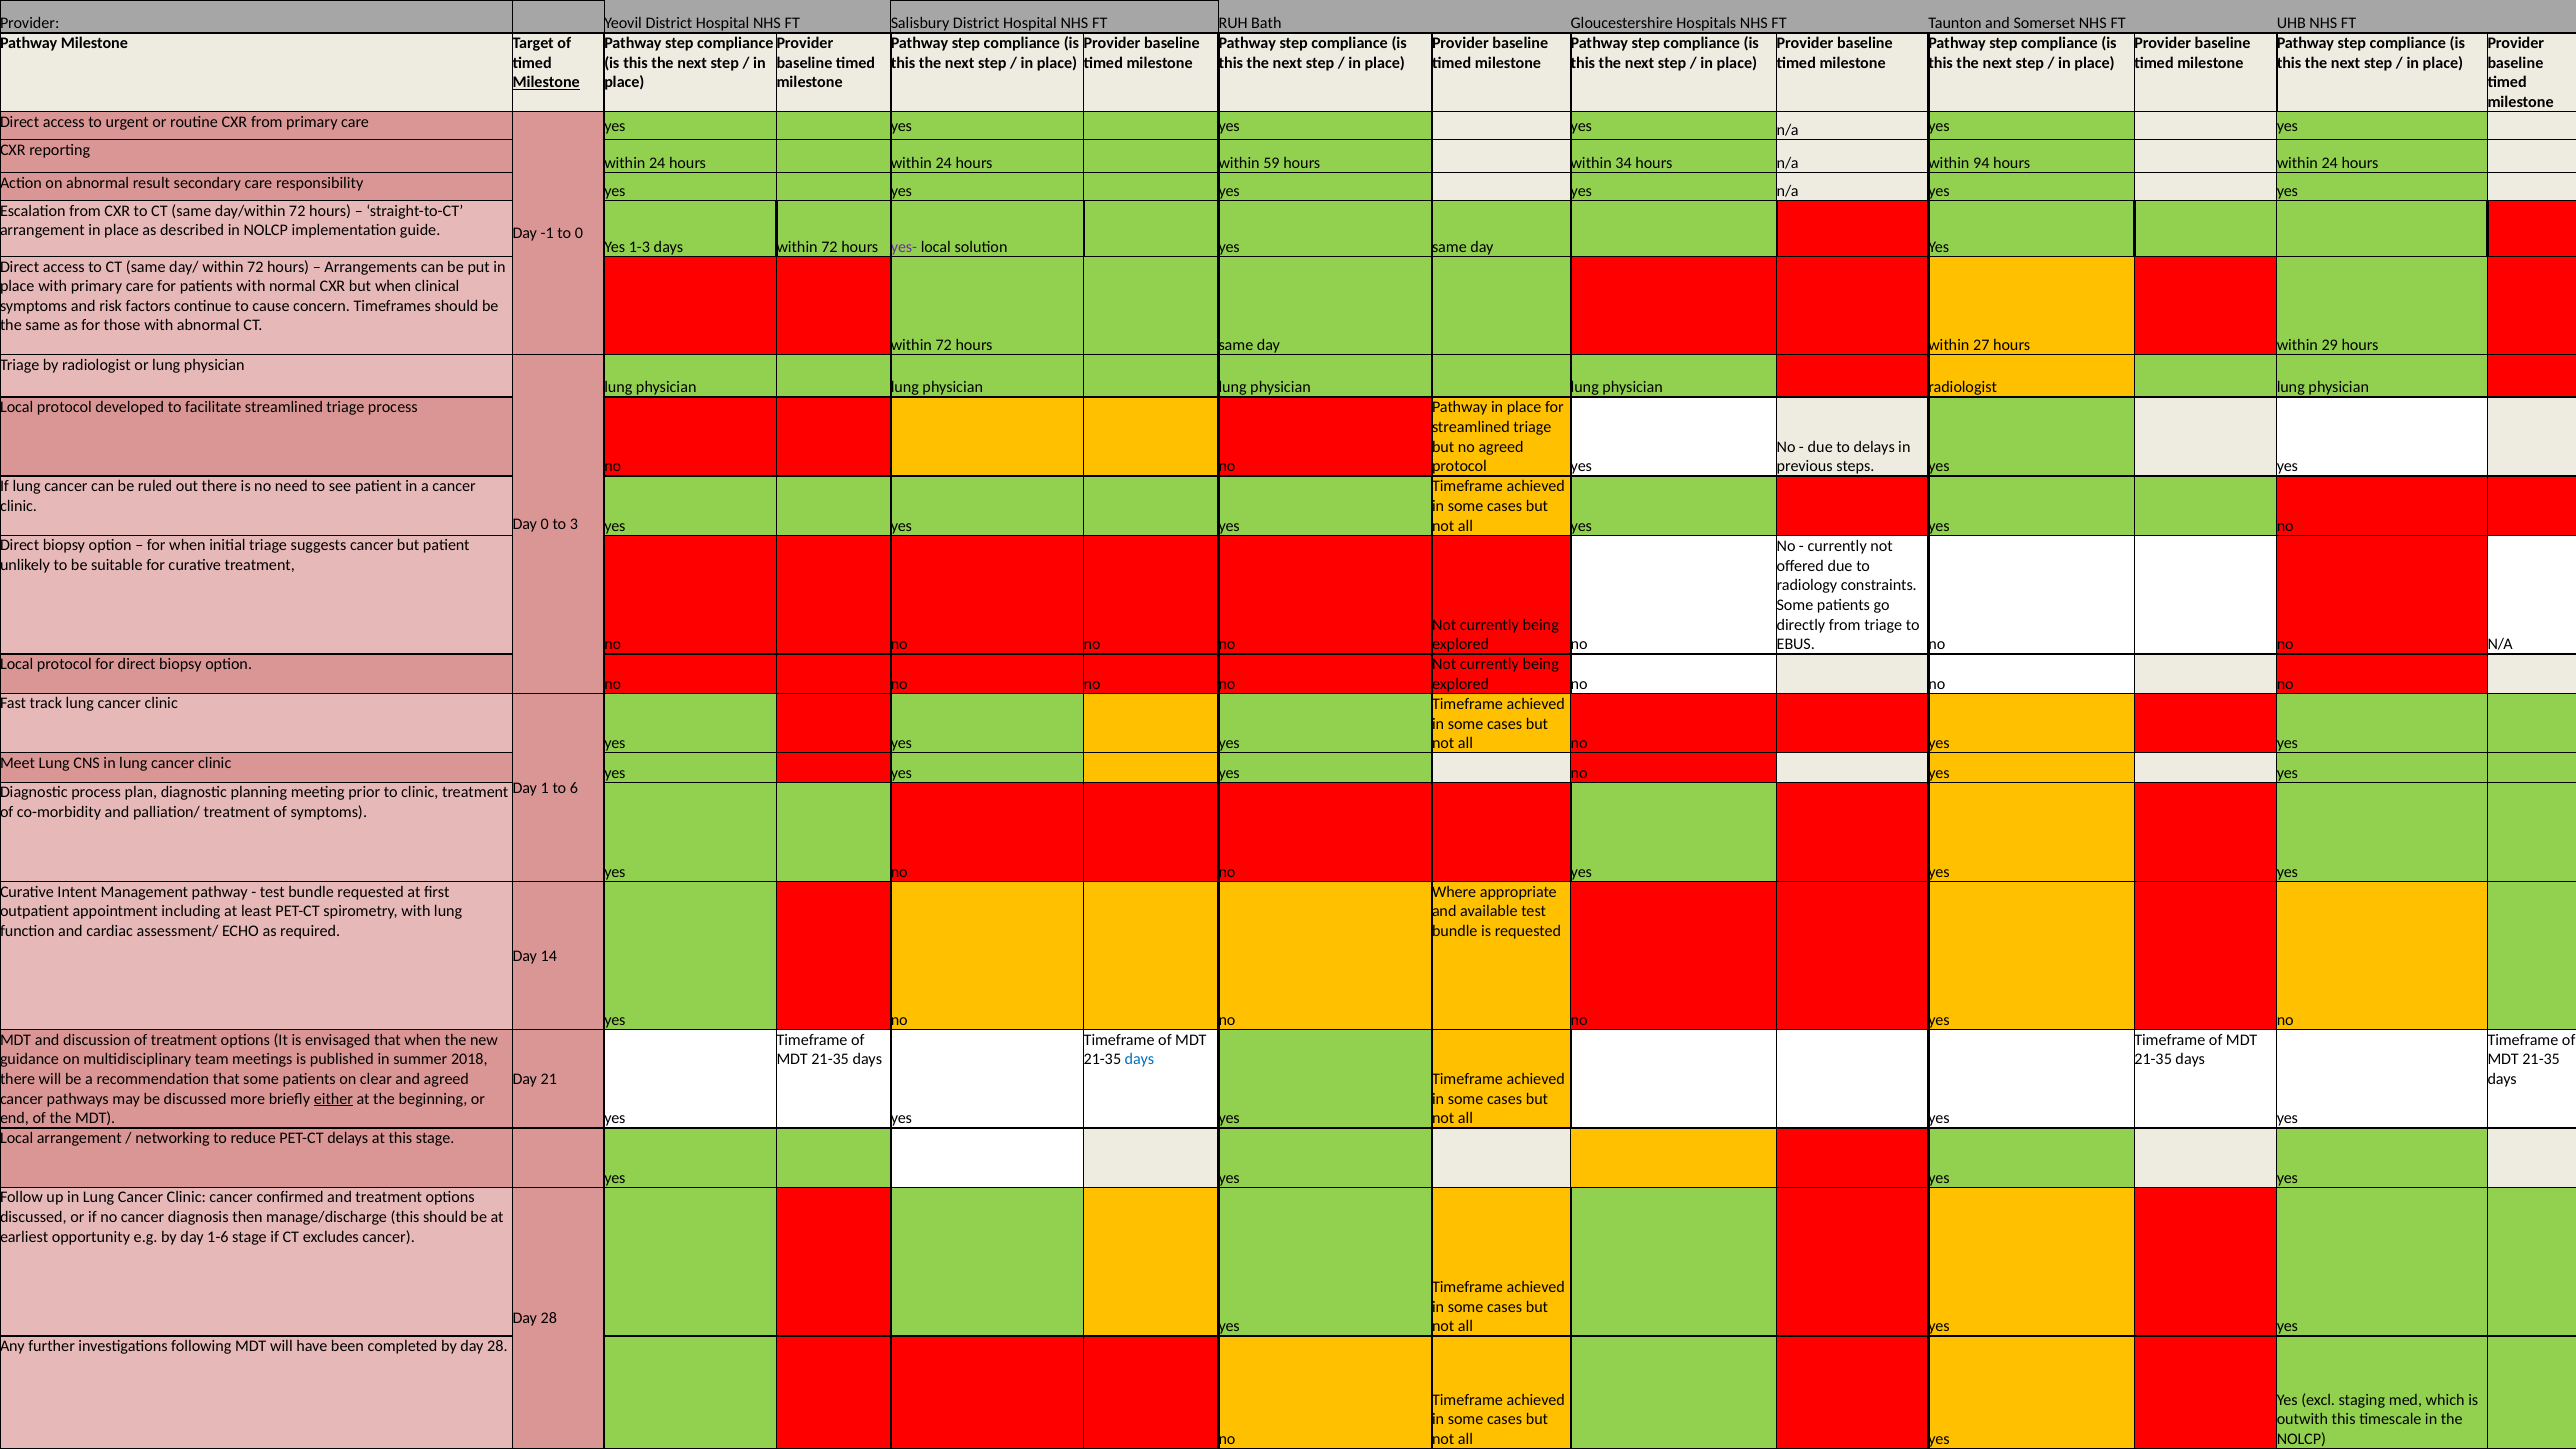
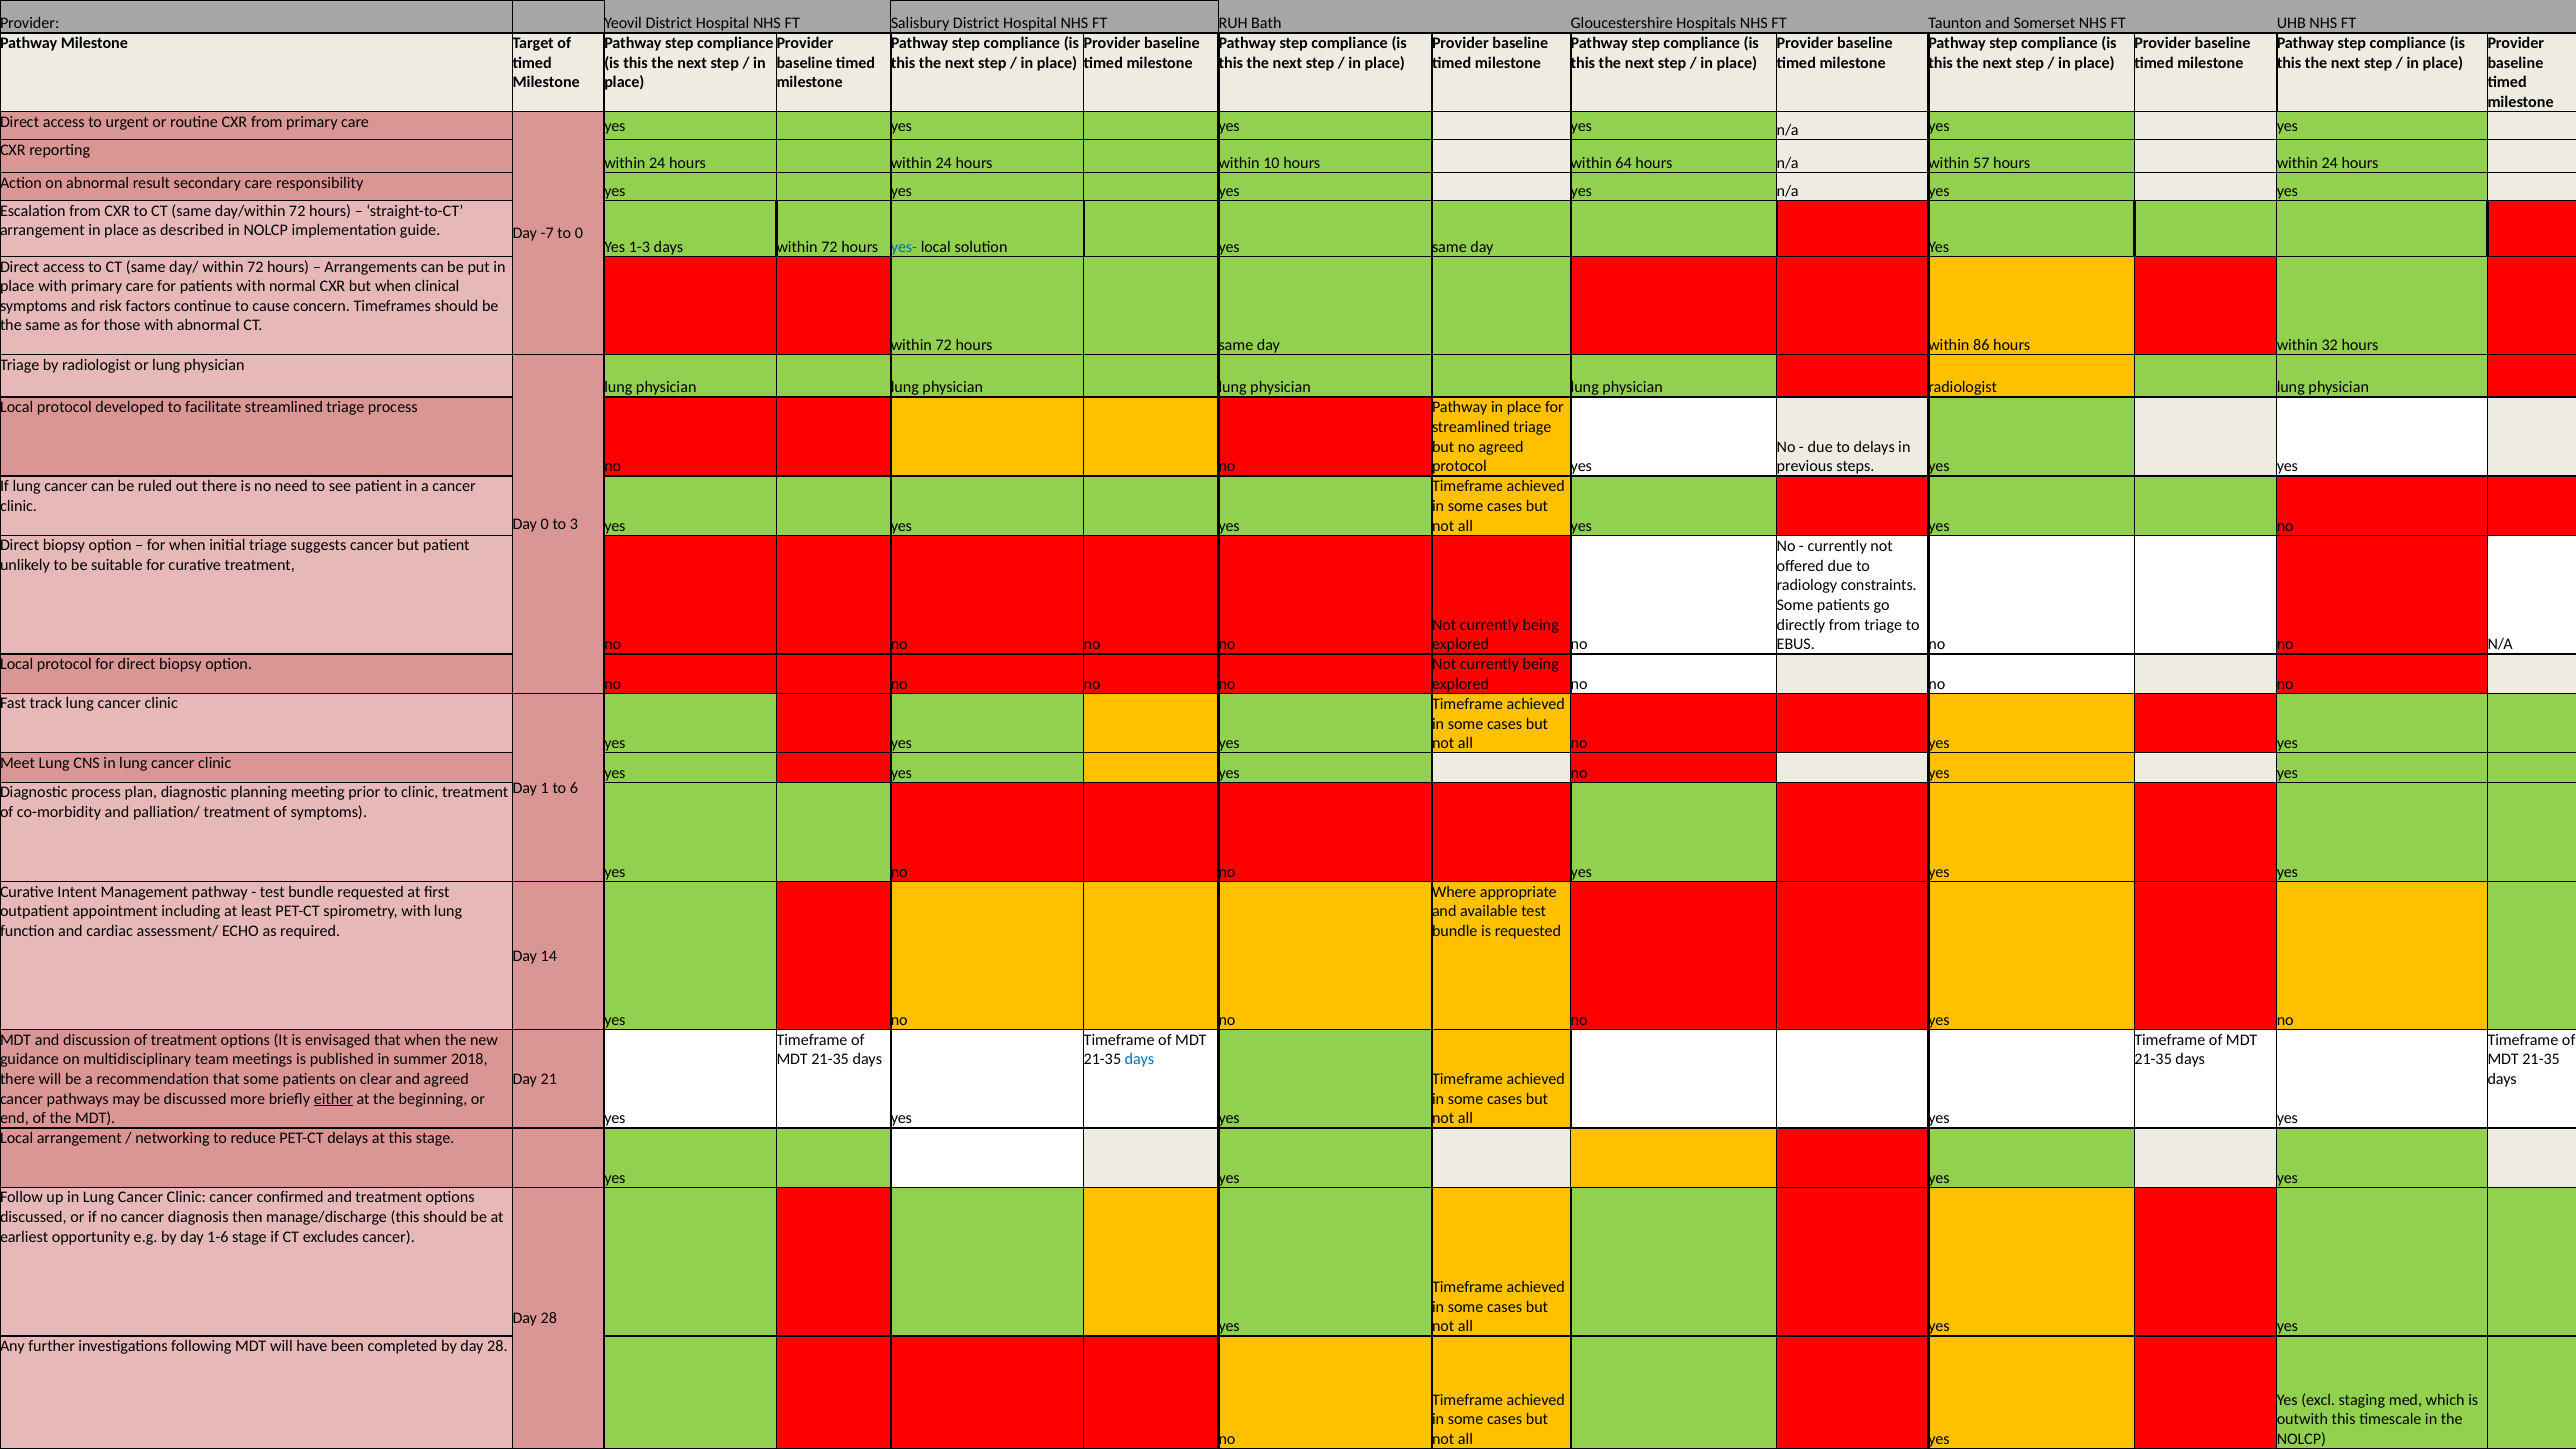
Milestone underline: present -> none (546, 82)
59: 59 -> 10 (1271, 163)
34: 34 -> 64 (1624, 163)
94: 94 -> 57 (1981, 163)
-1: -1 -> -7 (547, 234)
yes- colour: purple -> blue (904, 247)
27: 27 -> 86 (1981, 345)
29: 29 -> 32 (2330, 345)
